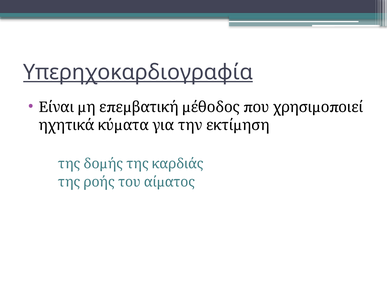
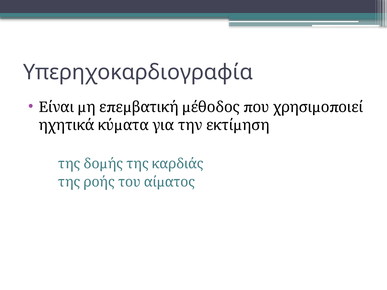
Υπερηχοκαρδιογραφία underline: present -> none (138, 72)
